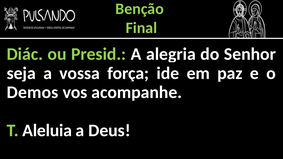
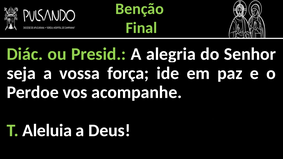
Demos: Demos -> Perdoe (33, 92)
